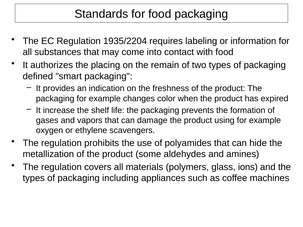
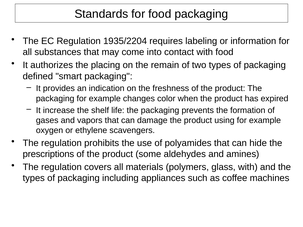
metallization: metallization -> prescriptions (48, 154)
glass ions: ions -> with (248, 167)
